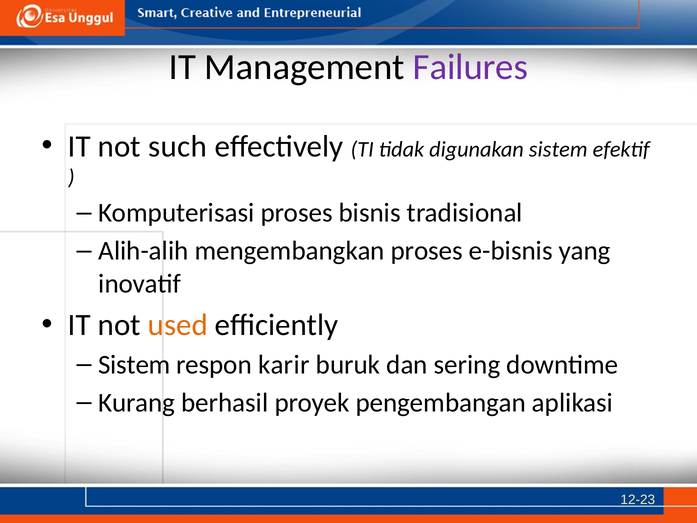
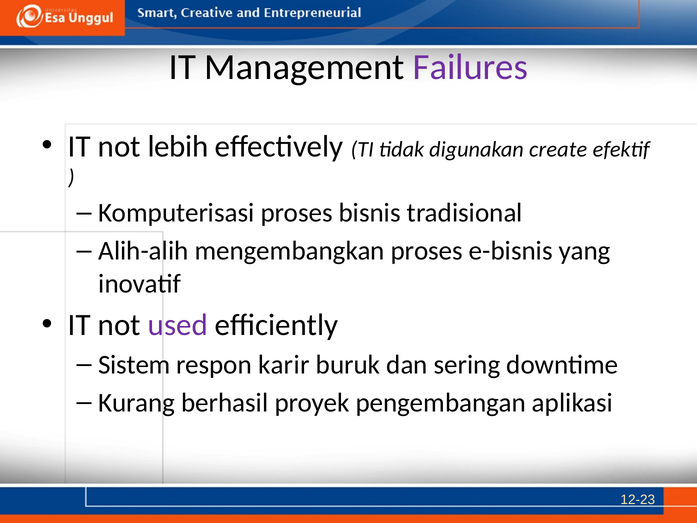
such: such -> lebih (178, 146)
digunakan sistem: sistem -> create (558, 149)
used colour: orange -> purple (178, 325)
